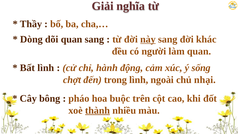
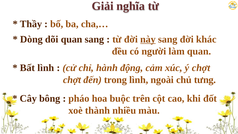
ý sống: sống -> chợt (201, 68)
nhại: nhại -> tưng (205, 80)
thành underline: present -> none (98, 110)
